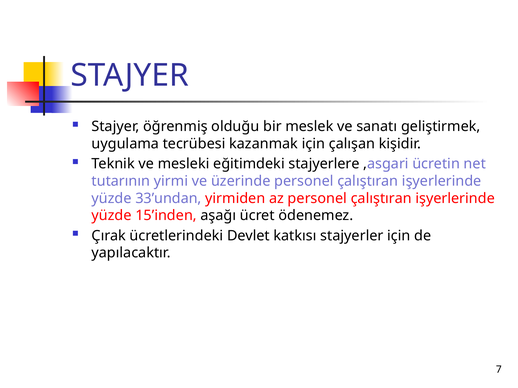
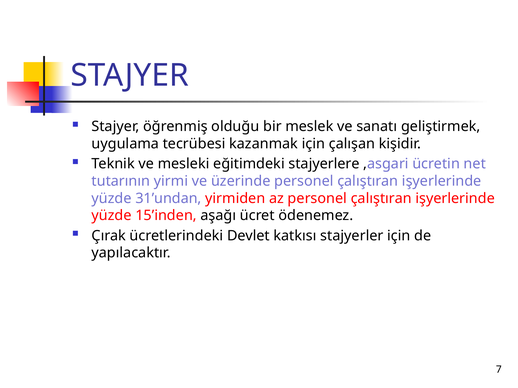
33’undan: 33’undan -> 31’undan (168, 199)
